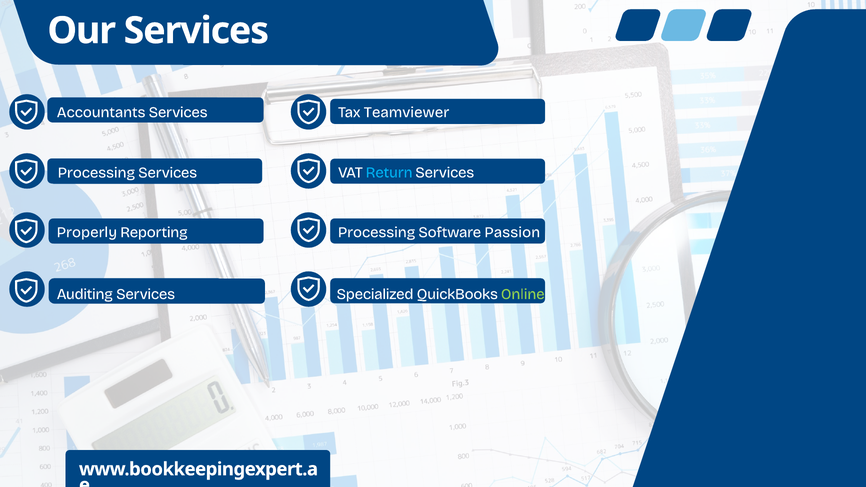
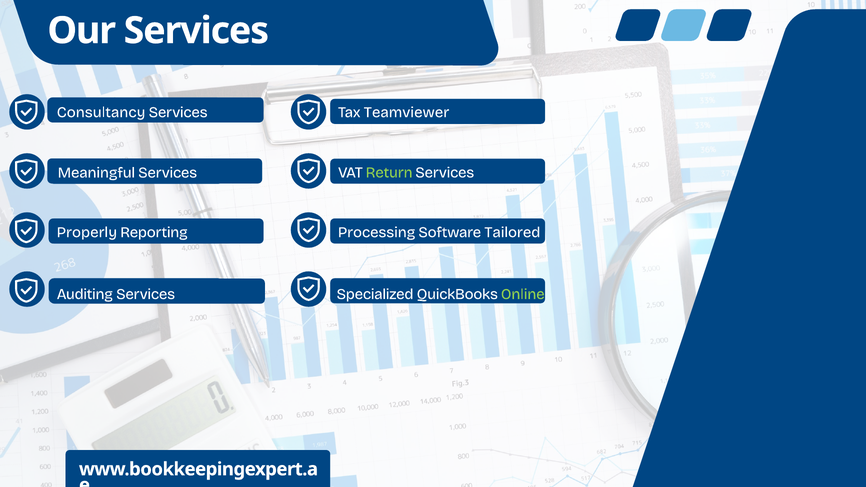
Accountants: Accountants -> Consultancy (101, 112)
Return colour: light blue -> light green (389, 172)
Processing: Processing -> Meaningful (96, 173)
Passion: Passion -> Tailored (512, 232)
